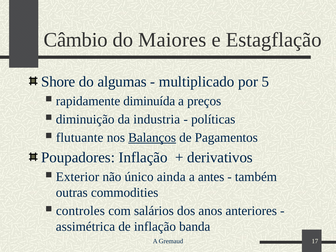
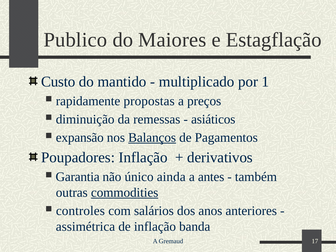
Câmbio: Câmbio -> Publico (75, 40)
Shore: Shore -> Custo (58, 82)
algumas: algumas -> mantido (122, 82)
5: 5 -> 1 (265, 82)
diminuída: diminuída -> propostas (149, 101)
industria: industria -> remessas (157, 119)
políticas: políticas -> asiáticos (213, 119)
flutuante: flutuante -> expansão (80, 138)
Exterior: Exterior -> Garantia (78, 177)
commodities underline: none -> present (125, 193)
